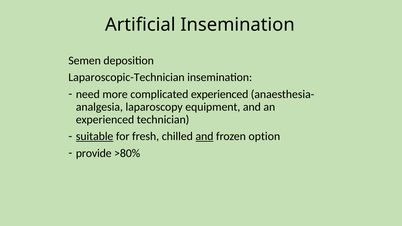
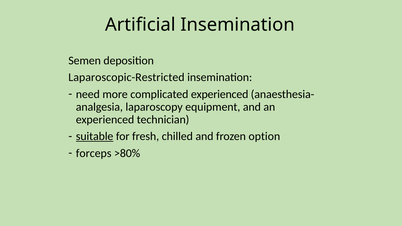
Laparoscopic-Technician: Laparoscopic-Technician -> Laparoscopic-Restricted (126, 77)
and underline: present -> none (204, 136)
provide: provide -> forceps (94, 153)
